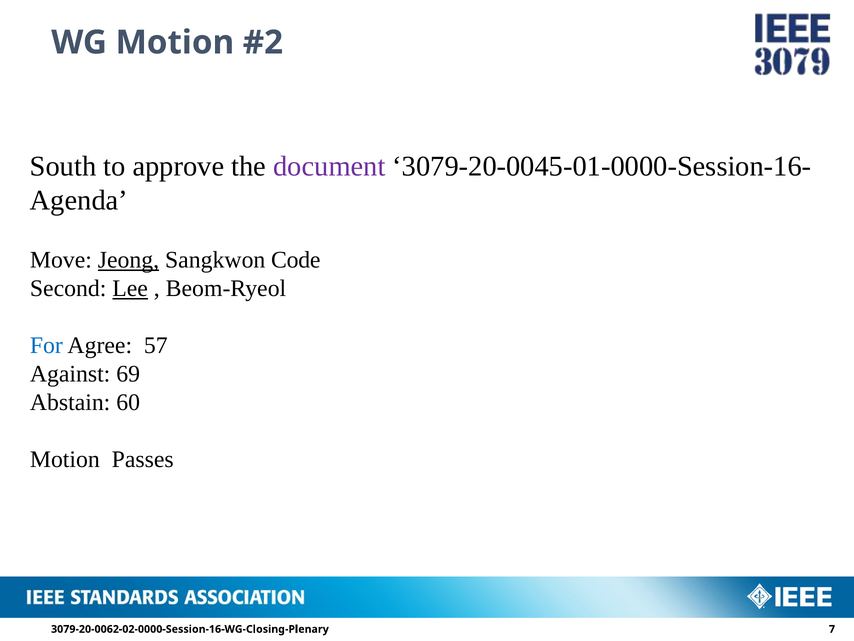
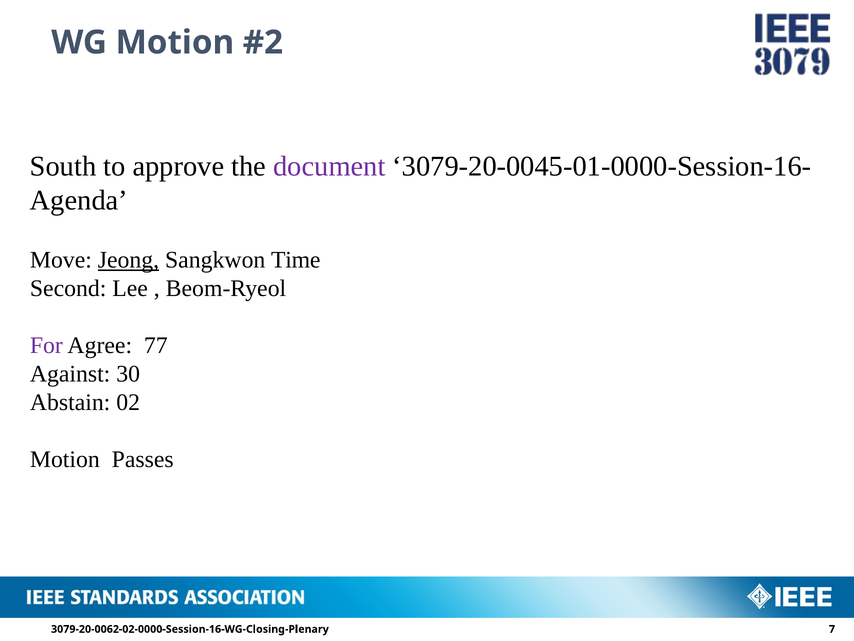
Code: Code -> Time (296, 260)
Lee underline: present -> none (130, 288)
For colour: blue -> purple (46, 345)
57: 57 -> 77 (156, 345)
69: 69 -> 30 (128, 374)
60: 60 -> 02 (128, 402)
